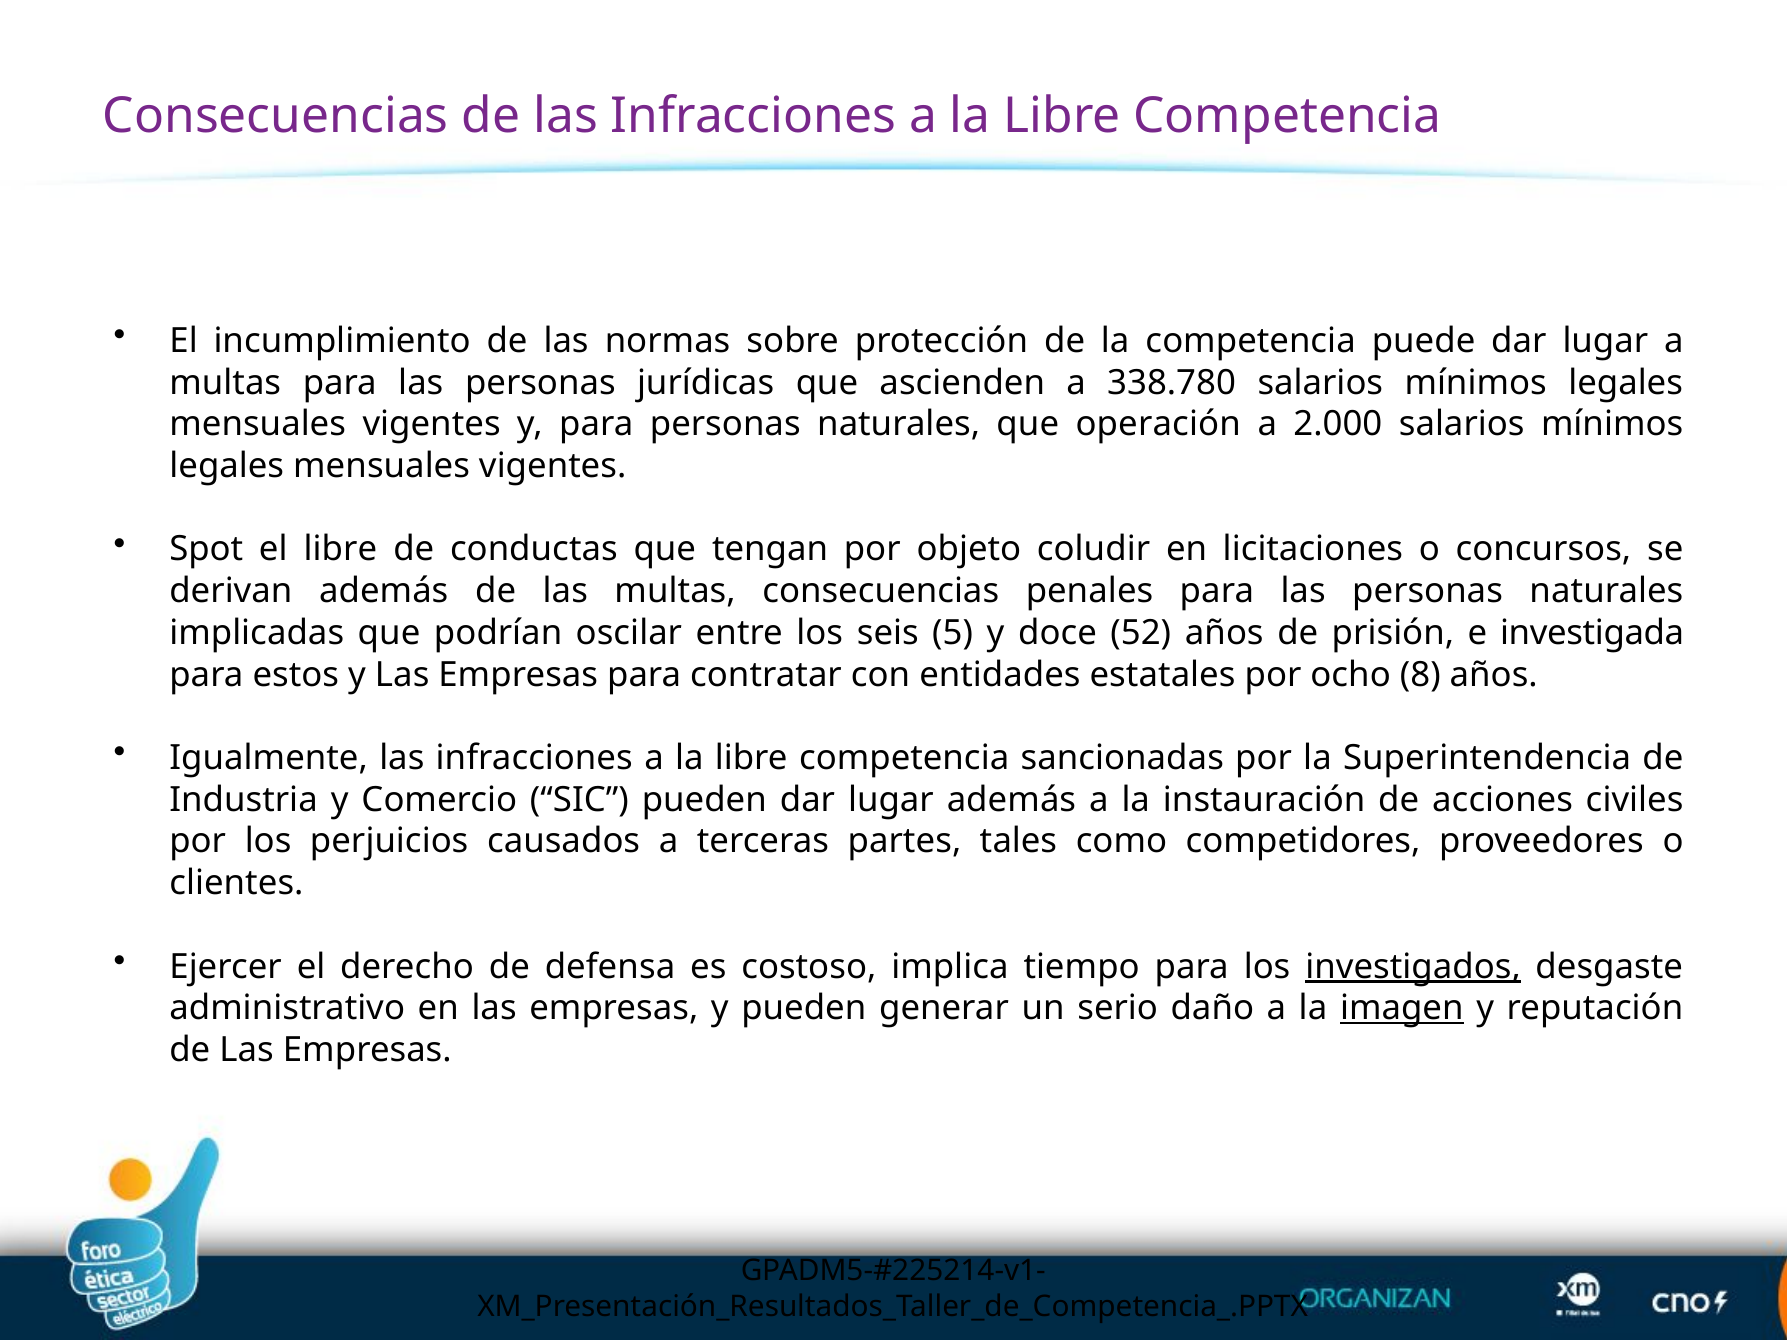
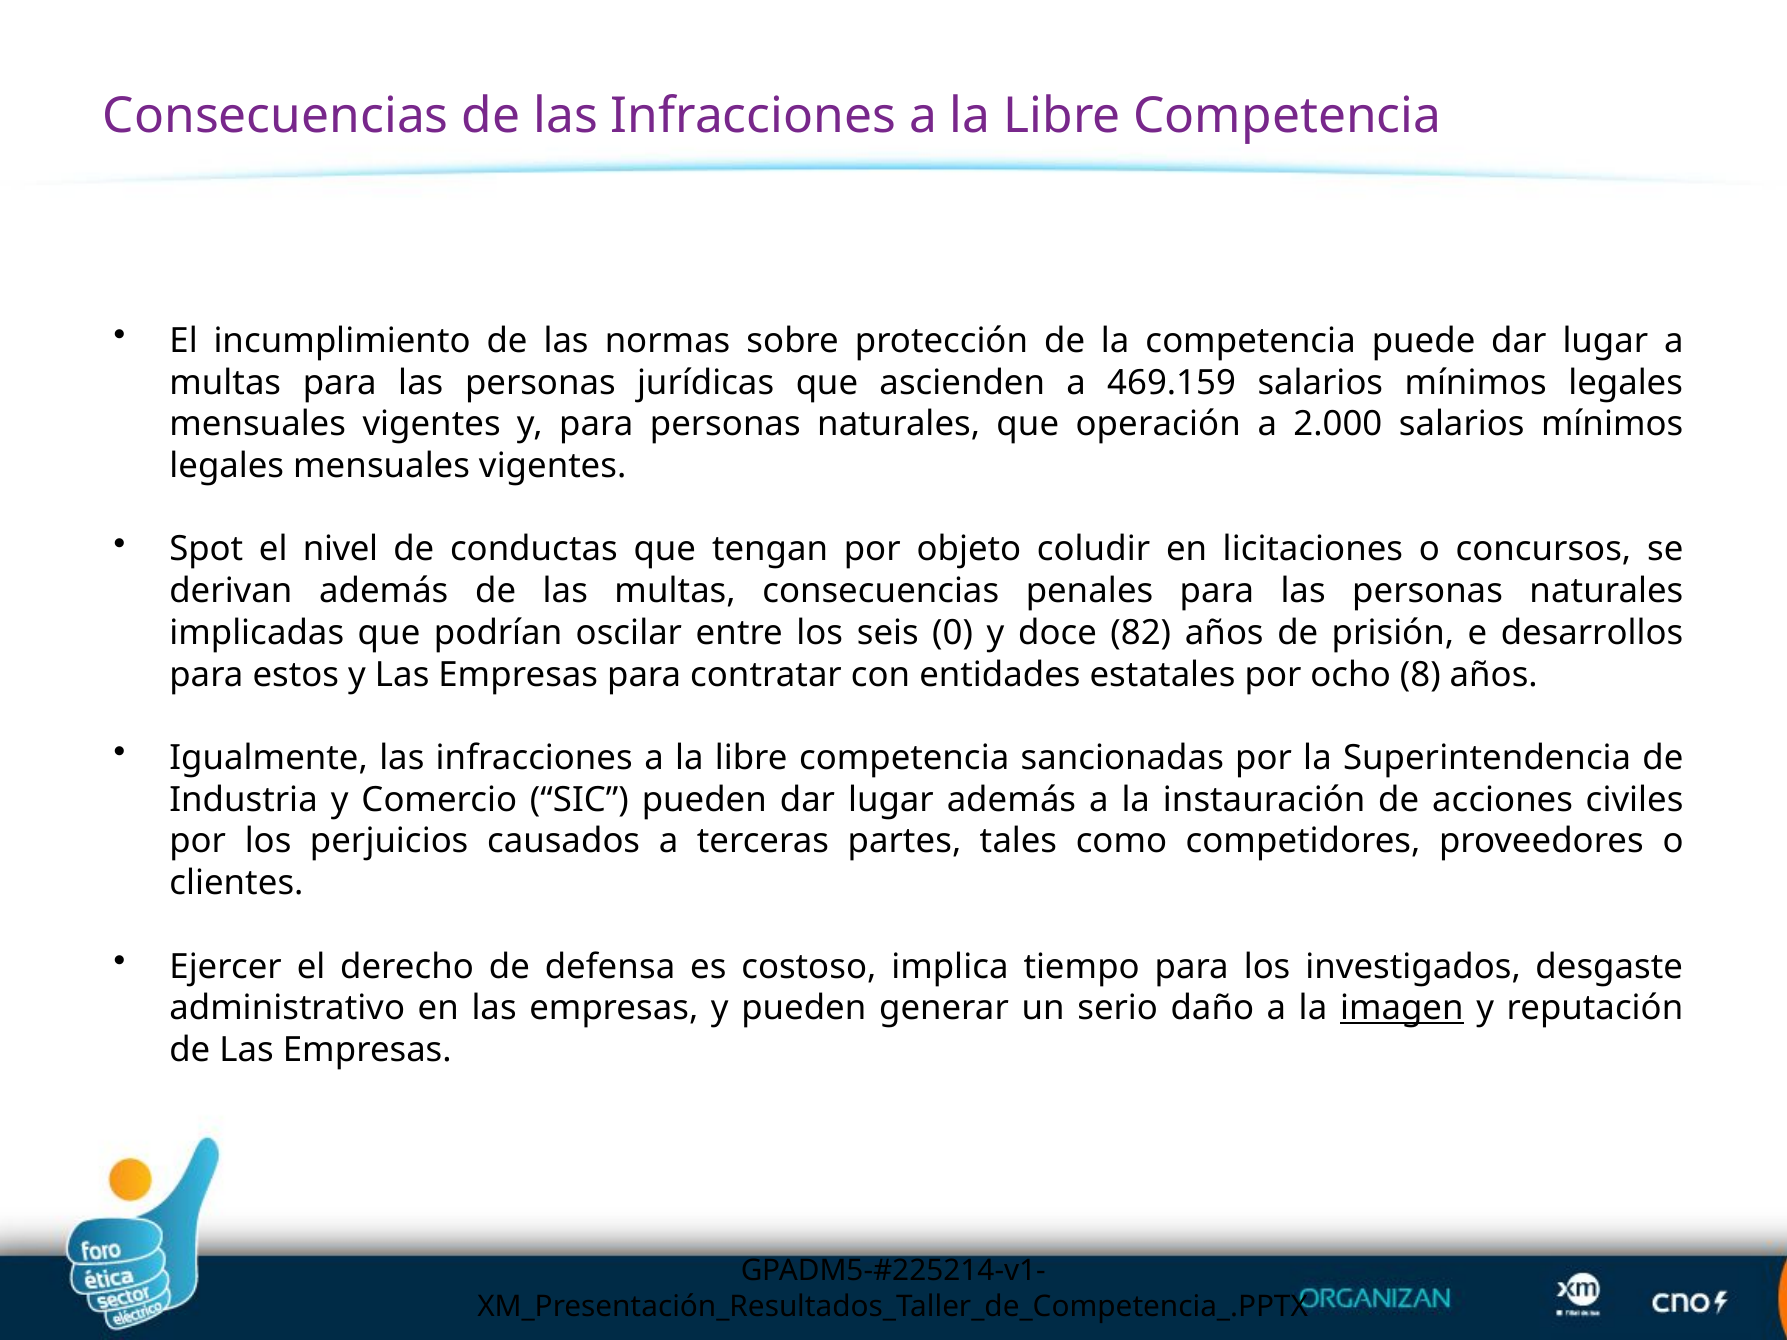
338.780: 338.780 -> 469.159 (1172, 383)
el libre: libre -> nivel (341, 550)
5: 5 -> 0 (953, 633)
52: 52 -> 82 (1141, 633)
investigada: investigada -> desarrollos (1592, 633)
investigados underline: present -> none (1413, 967)
